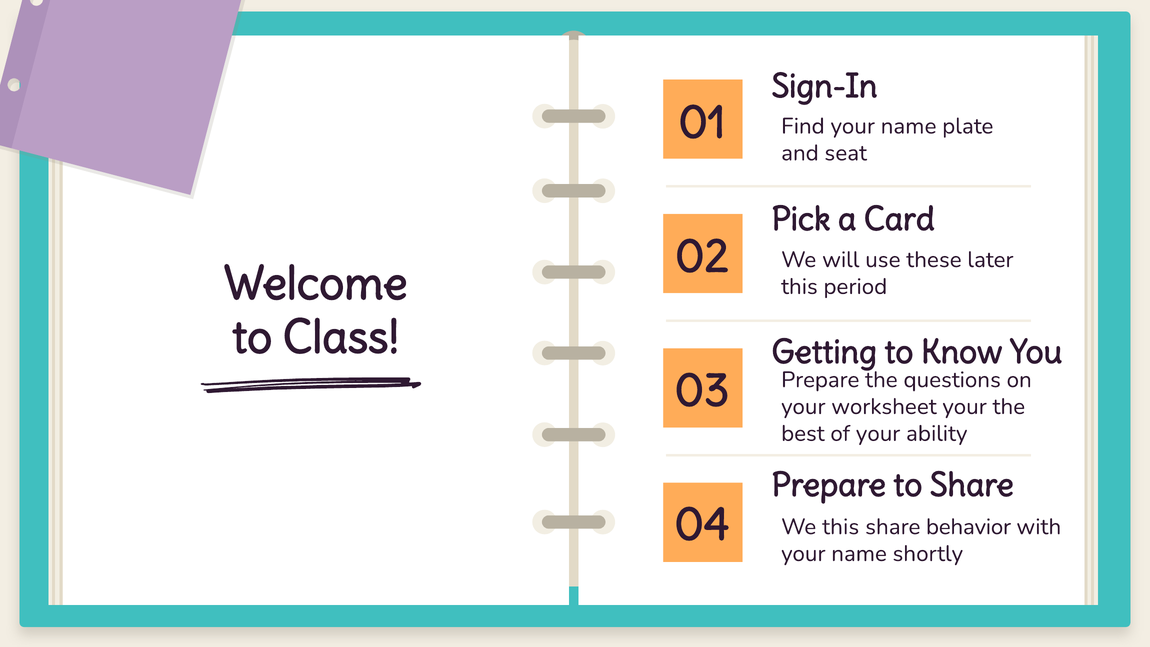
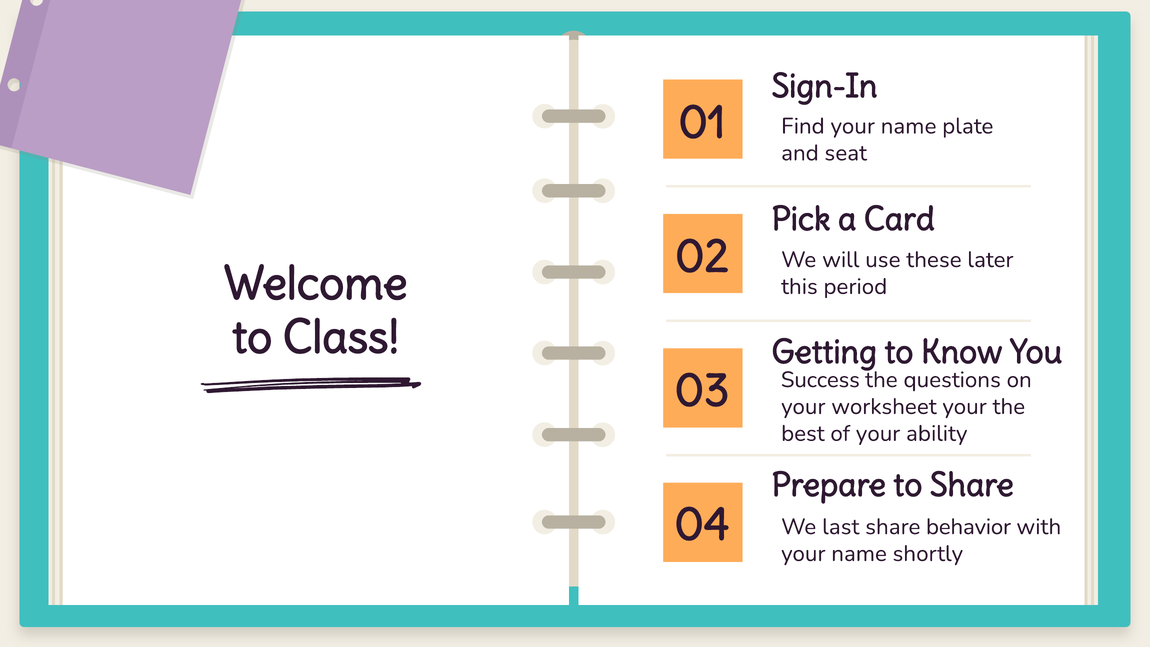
03 Prepare: Prepare -> Success (820, 380)
We this: this -> last (841, 527)
